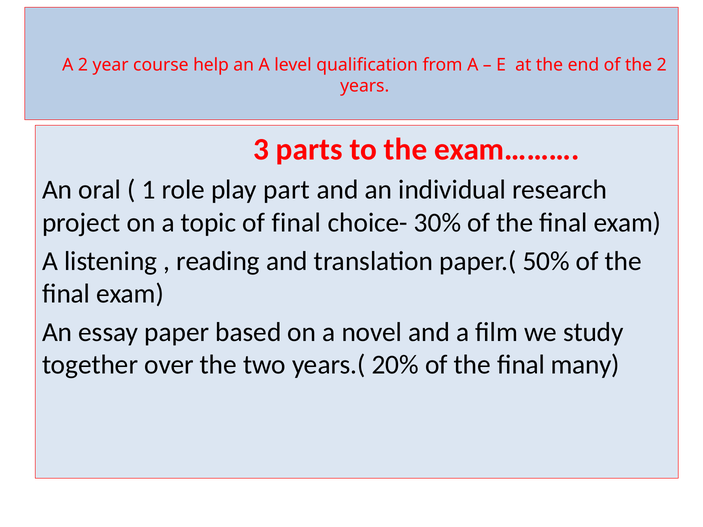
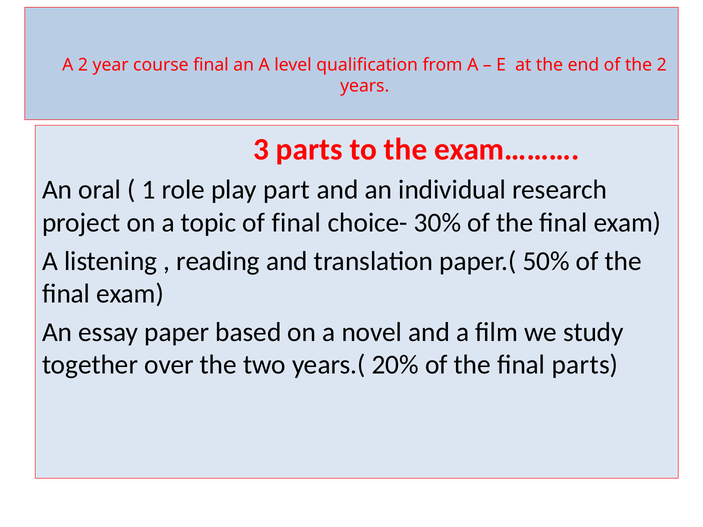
course help: help -> final (211, 65)
final many: many -> parts (585, 365)
